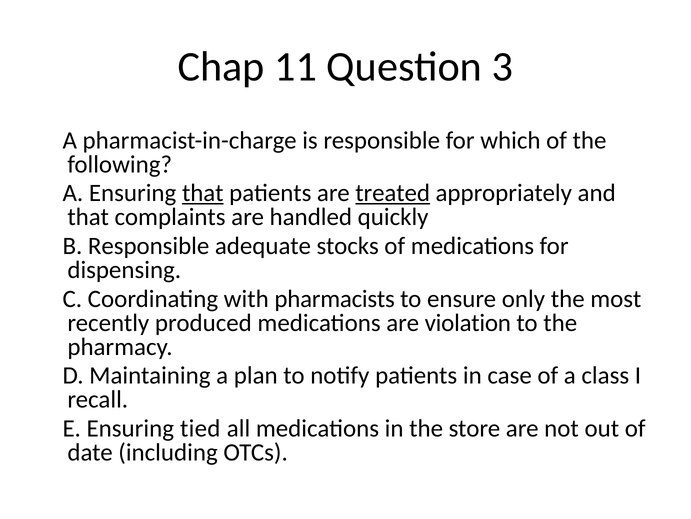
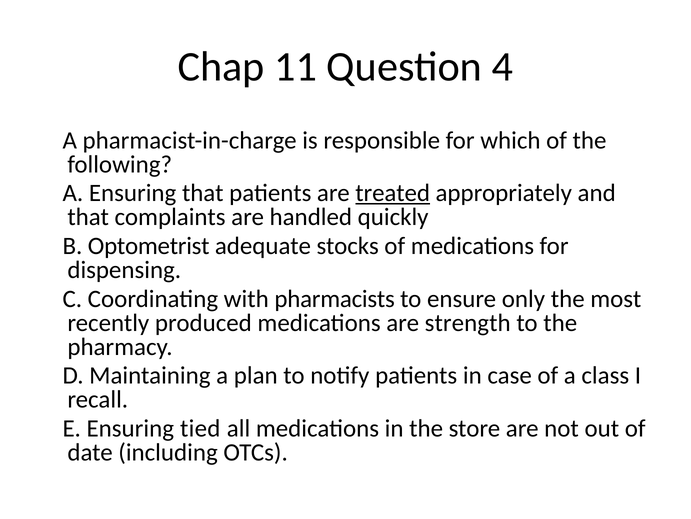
3: 3 -> 4 (502, 67)
that underline: present -> none (203, 193)
B Responsible: Responsible -> Optometrist (149, 246)
violation: violation -> strength (468, 322)
